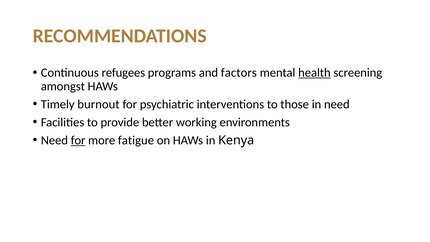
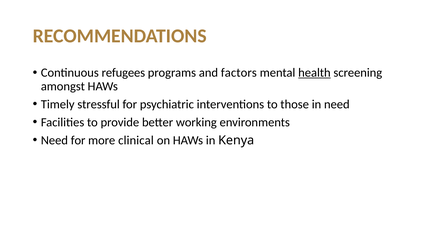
burnout: burnout -> stressful (99, 104)
for underline: present -> none (78, 140)
fatigue: fatigue -> clinical (136, 140)
